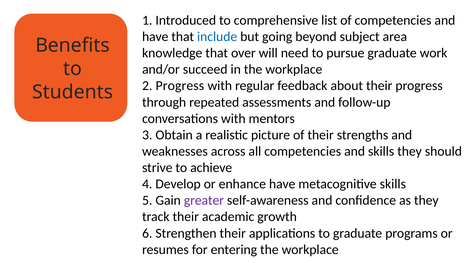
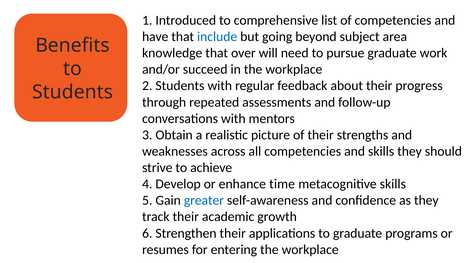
2 Progress: Progress -> Students (180, 86)
enhance have: have -> time (282, 184)
greater colour: purple -> blue (204, 200)
